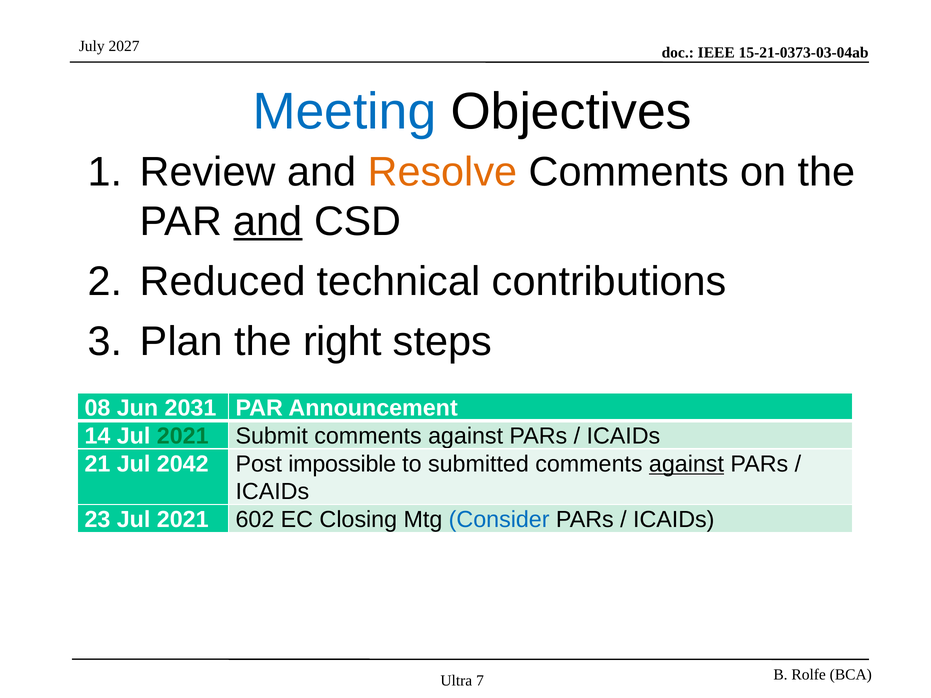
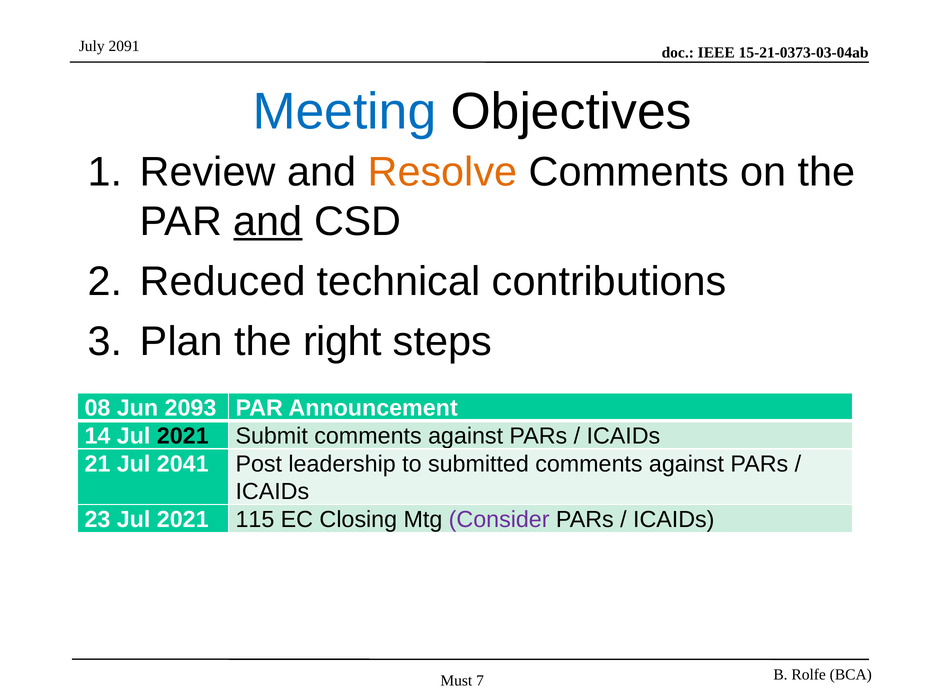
2027: 2027 -> 2091 (124, 46)
2031: 2031 -> 2093 (190, 408)
2021 colour: green -> black (183, 436)
2042: 2042 -> 2041 (183, 464)
impossible: impossible -> leadership (342, 464)
against underline: present -> none (686, 464)
602: 602 -> 115 (255, 520)
Consider colour: blue -> purple (499, 520)
Ultra: Ultra -> Must (456, 681)
